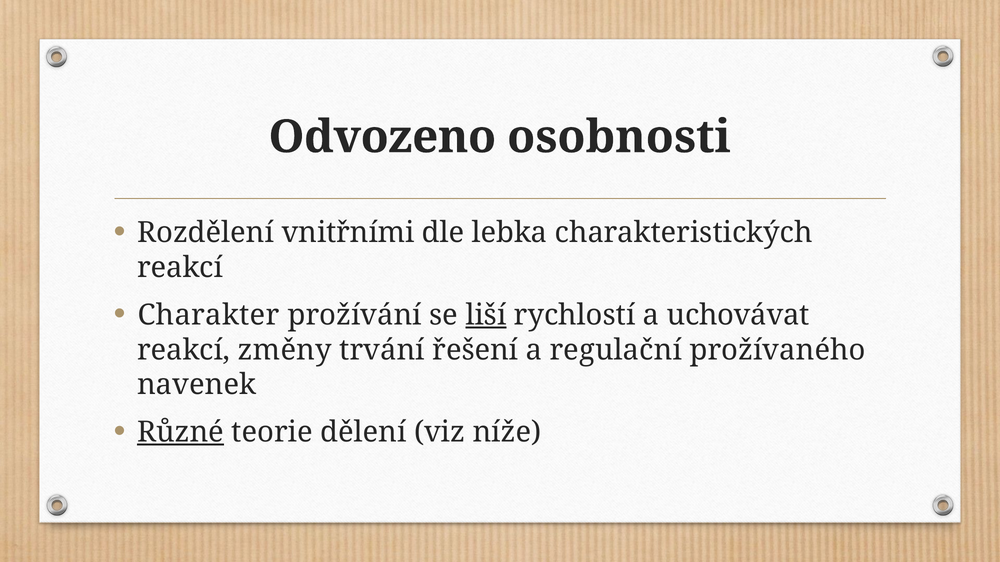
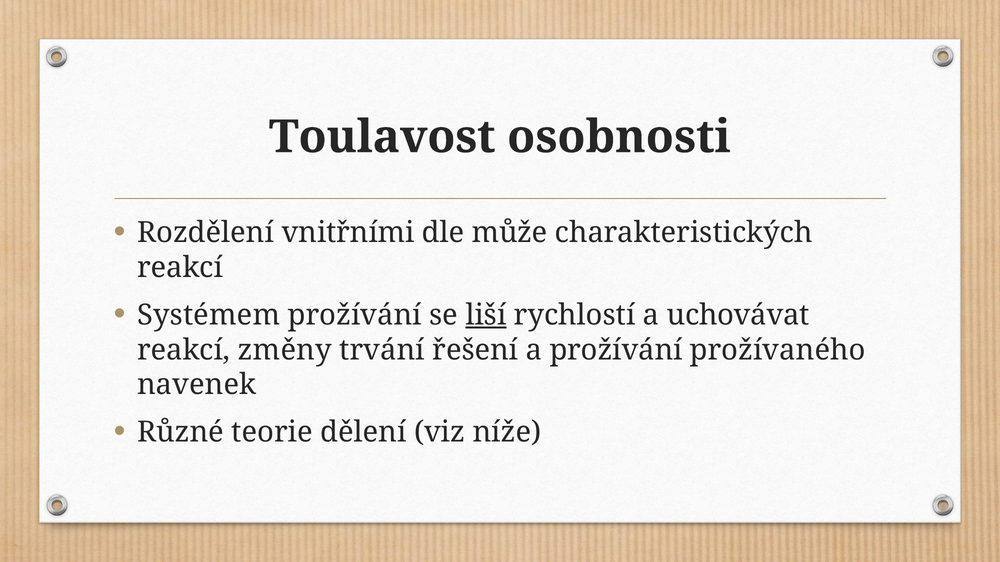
Odvozeno: Odvozeno -> Toulavost (382, 137)
lebka: lebka -> může (510, 233)
Charakter: Charakter -> Systémem (209, 315)
a regulační: regulační -> prožívání (616, 350)
Různé underline: present -> none (181, 432)
